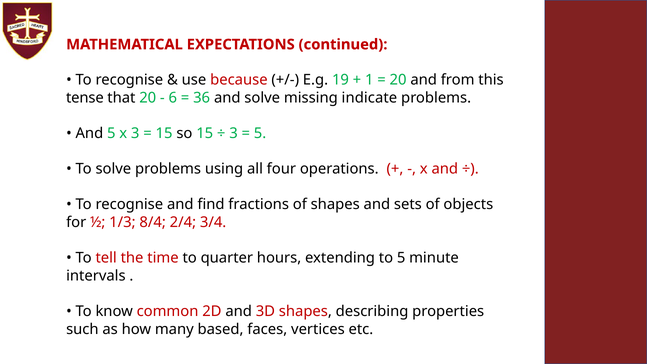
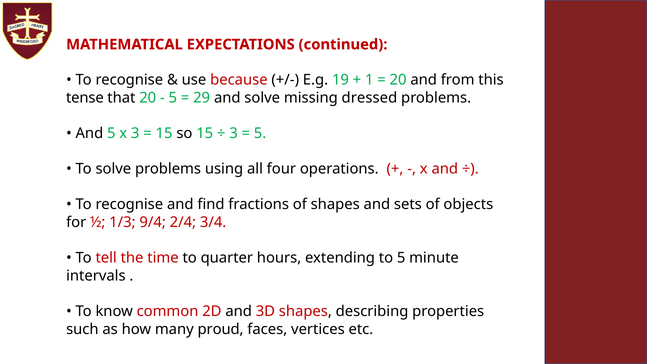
6: 6 -> 5 (173, 98)
36: 36 -> 29 (202, 98)
indicate: indicate -> dressed (369, 98)
8/4: 8/4 -> 9/4 (153, 222)
based: based -> proud (221, 329)
